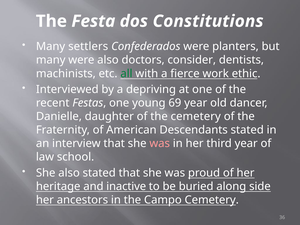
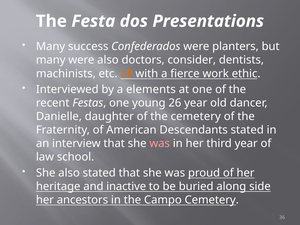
Constitutions: Constitutions -> Presentations (208, 21)
settlers: settlers -> success (88, 47)
all colour: green -> orange (126, 74)
depriving: depriving -> elements (151, 89)
69: 69 -> 26 (175, 103)
